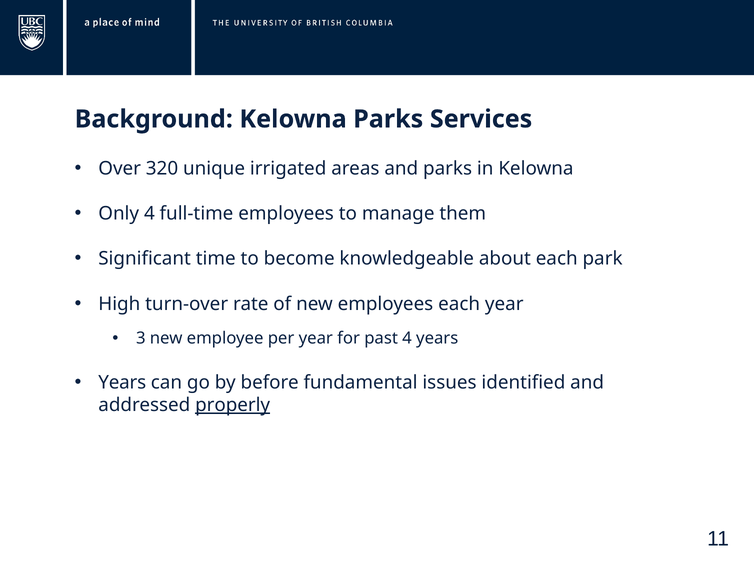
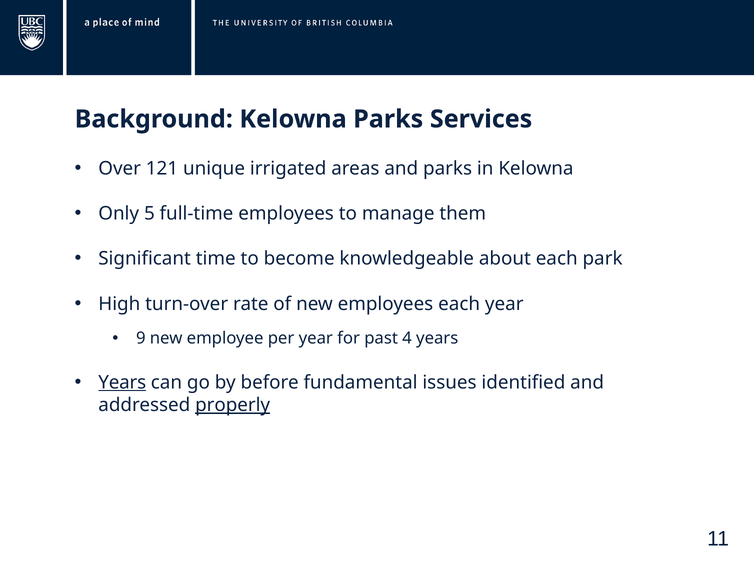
320: 320 -> 121 (162, 168)
Only 4: 4 -> 5 (149, 214)
3: 3 -> 9 (141, 339)
Years underline: none -> present (122, 383)
